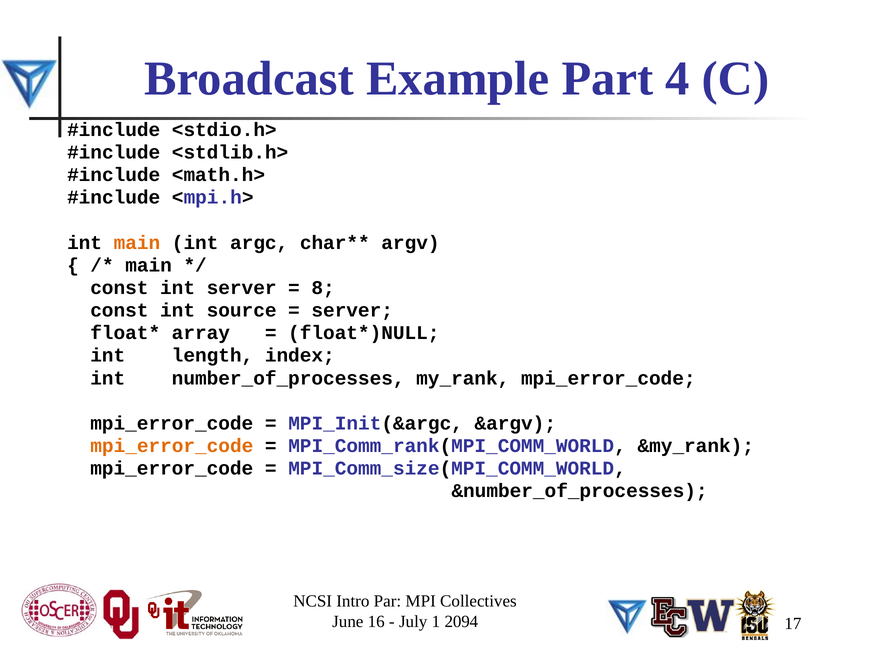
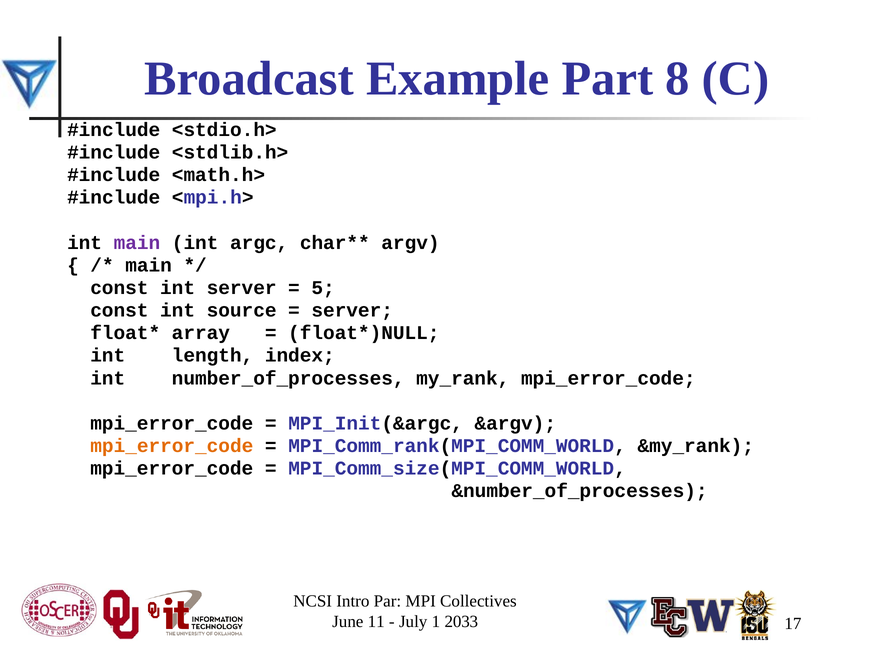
4: 4 -> 8 (678, 79)
main colour: orange -> purple (137, 243)
8: 8 -> 5 (323, 288)
16: 16 -> 11 (376, 622)
2094: 2094 -> 2033 (461, 622)
